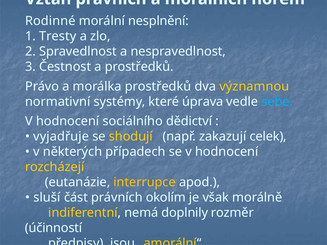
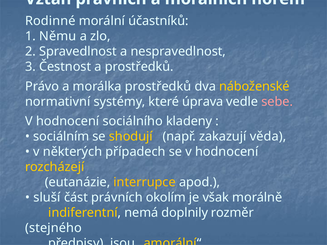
nesplnění: nesplnění -> účastníků (158, 21)
Tresty: Tresty -> Němu (58, 36)
významnou: významnou -> náboženské (254, 86)
sebe colour: light blue -> pink (277, 102)
dědictví: dědictví -> kladeny (189, 121)
vyjadřuje: vyjadřuje -> sociálním (61, 137)
celek: celek -> věda (268, 137)
účinností: účinností -> stejného (53, 228)
